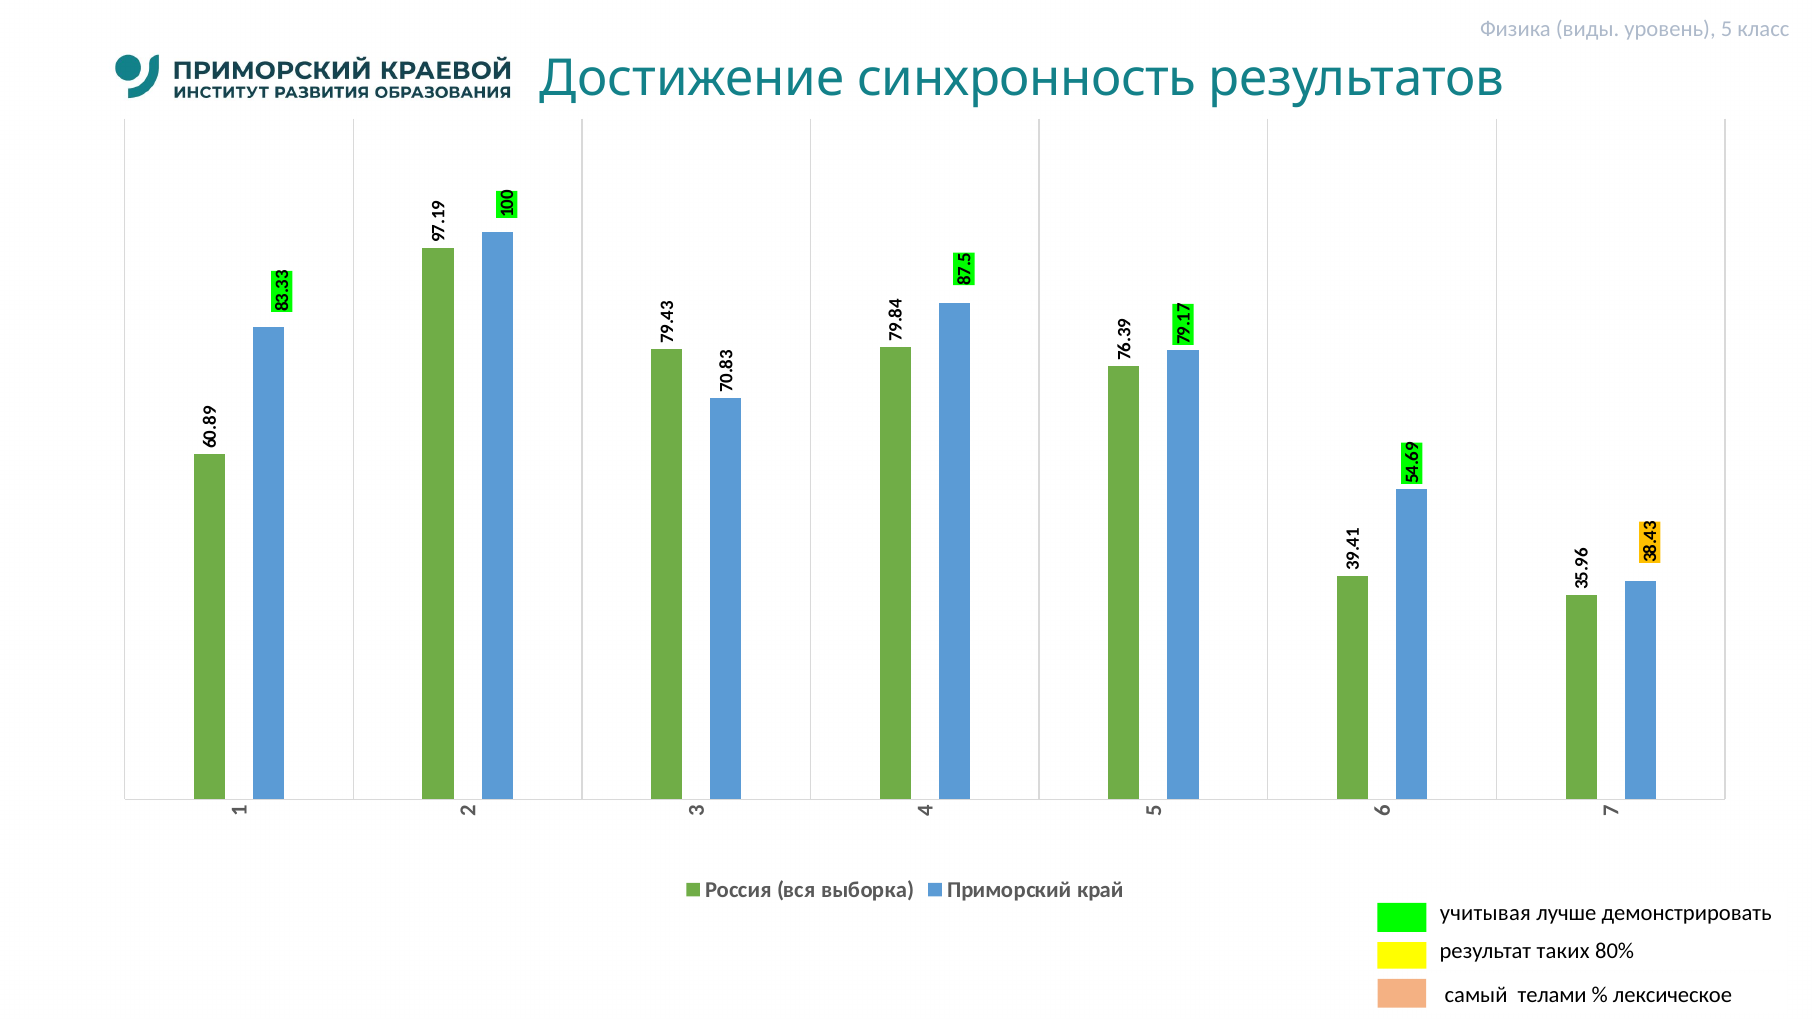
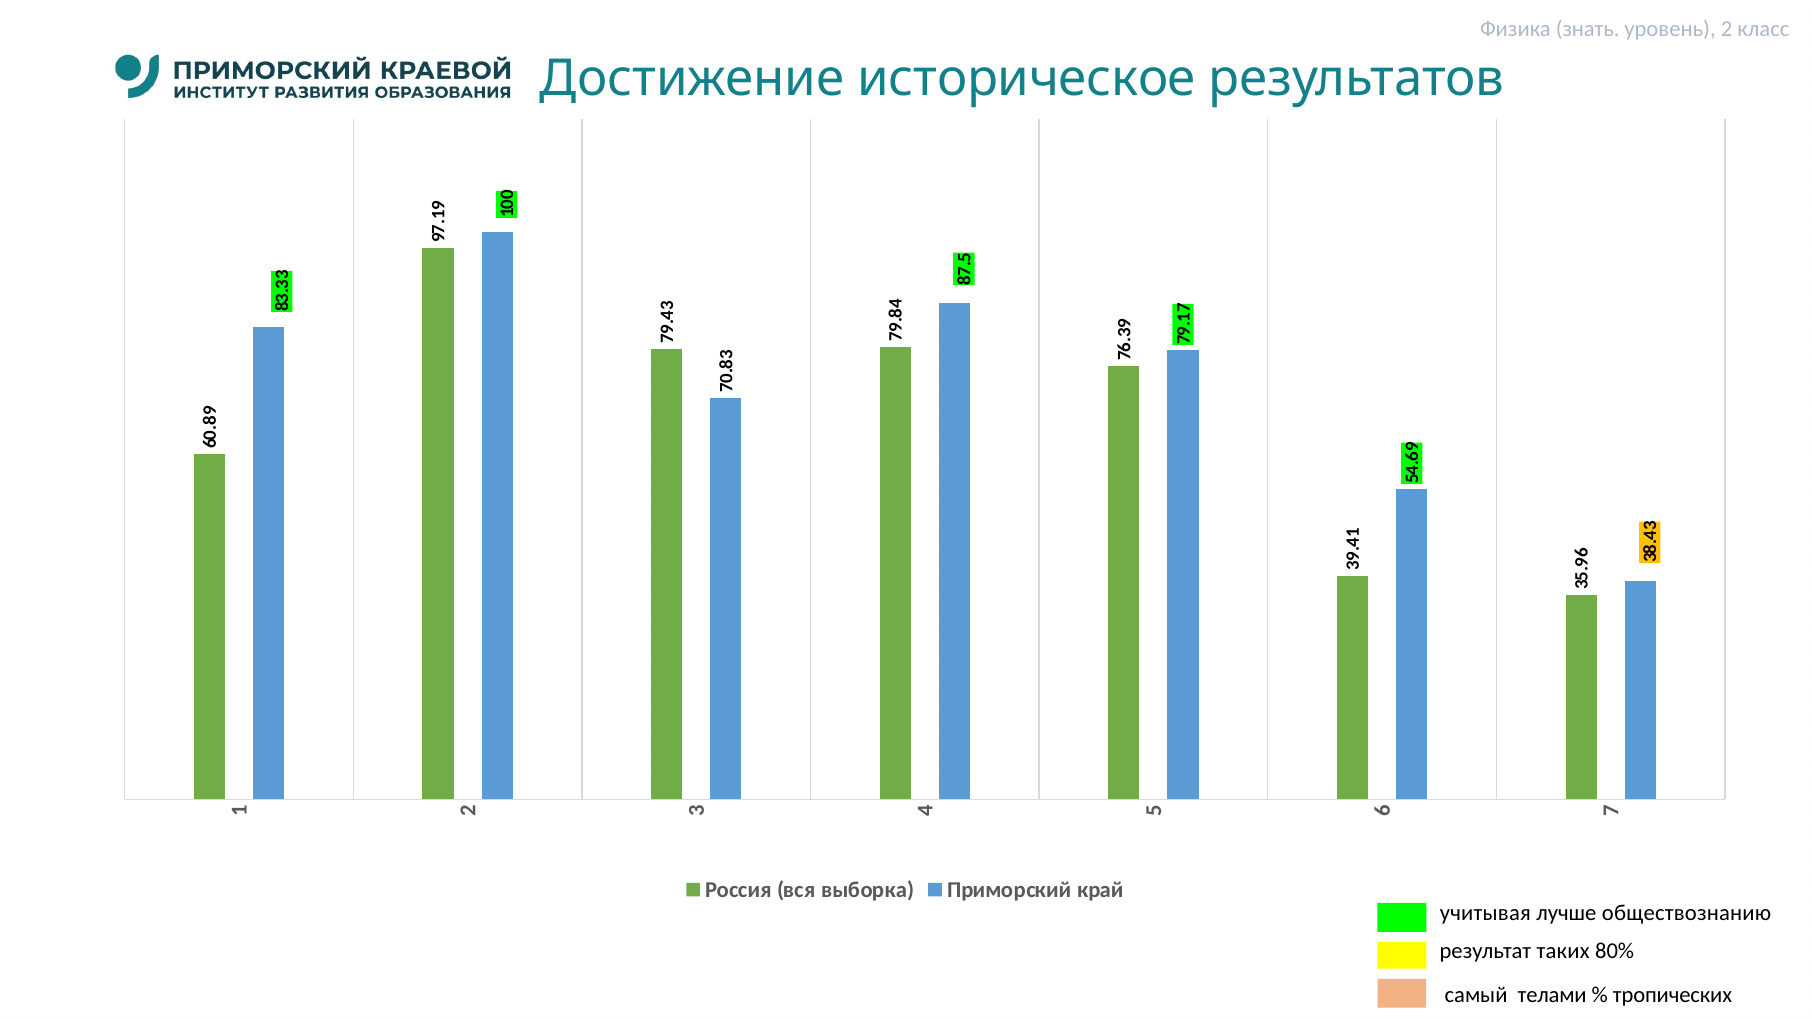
виды: виды -> знать (1588, 29)
уровень 5: 5 -> 2 (1727, 29)
синхронность: синхронность -> историческое (1027, 79)
демонстрировать: демонстрировать -> обществознанию (1687, 913)
лексическое: лексическое -> тропических (1672, 995)
